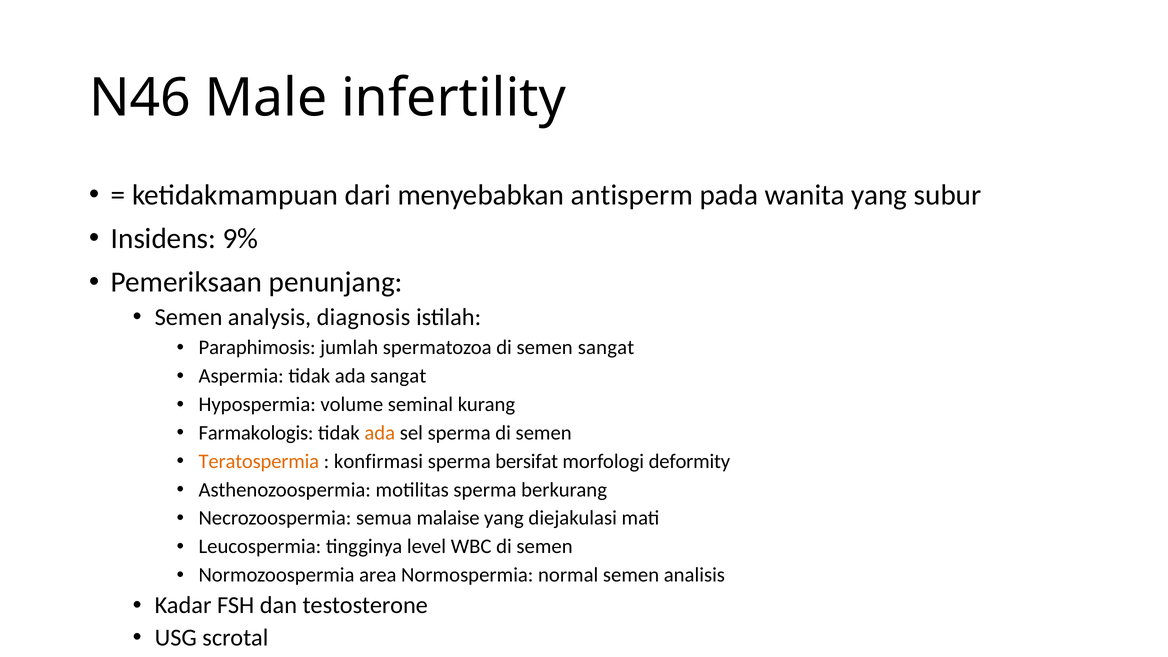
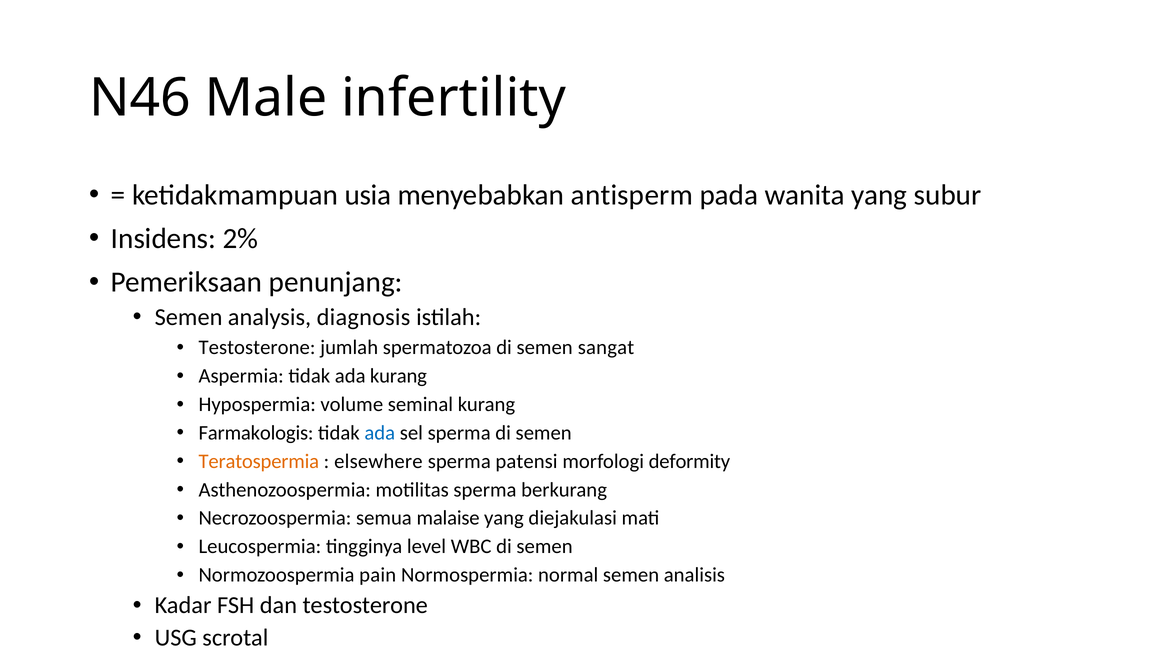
dari: dari -> usia (368, 195)
9%: 9% -> 2% (241, 239)
Paraphimosis: Paraphimosis -> Testosterone (257, 348)
ada sangat: sangat -> kurang (398, 376)
ada colour: orange -> blue (380, 433)
konfirmasi: konfirmasi -> elsewhere (378, 461)
bersifat: bersifat -> patensi (527, 461)
area: area -> pain (378, 575)
